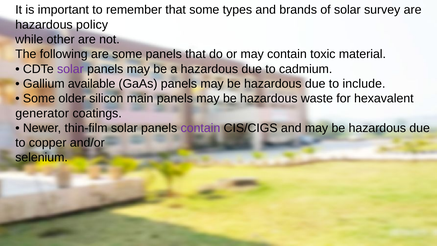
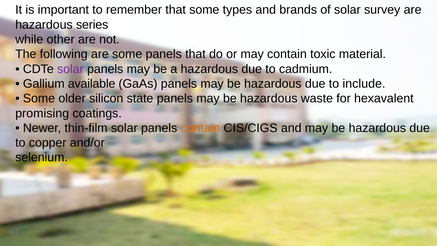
policy: policy -> series (92, 25)
main: main -> state (140, 98)
generator: generator -> promising (42, 113)
contain colour: purple -> orange (200, 128)
